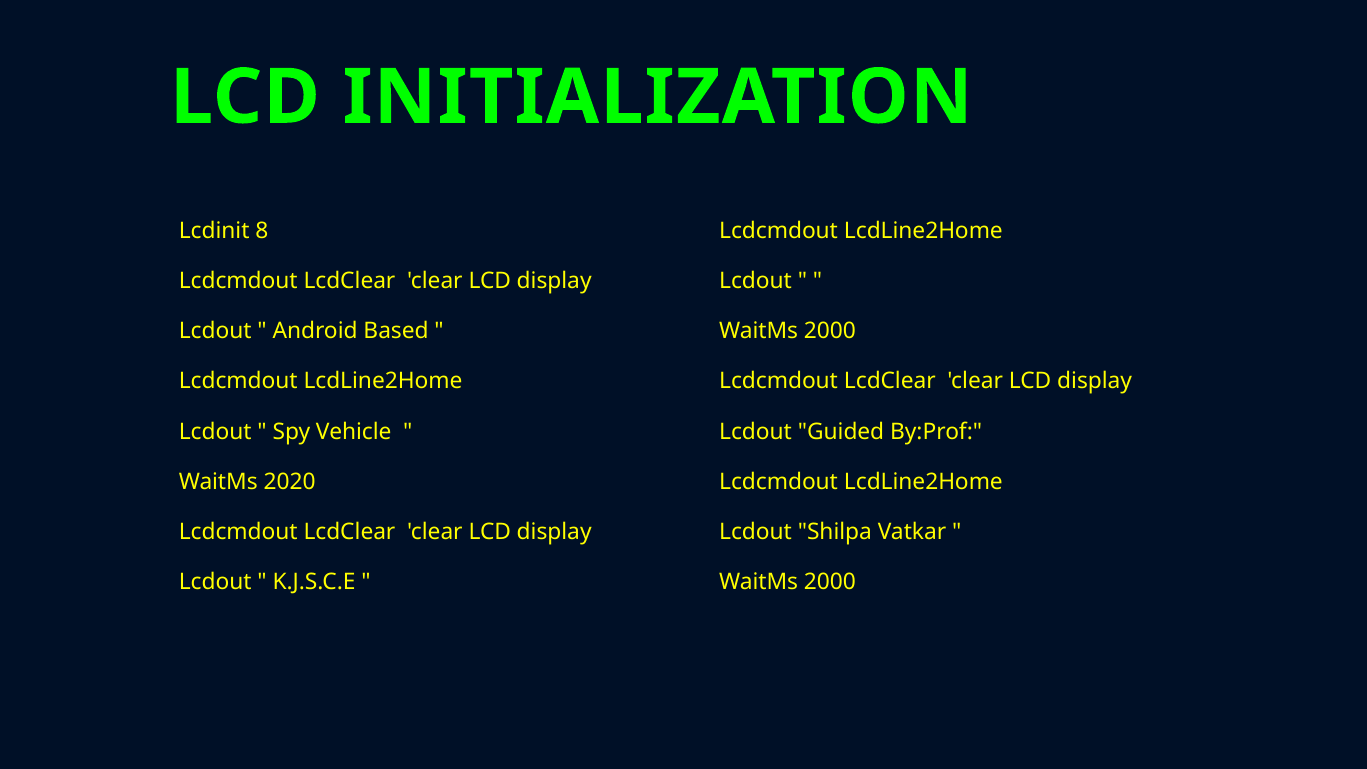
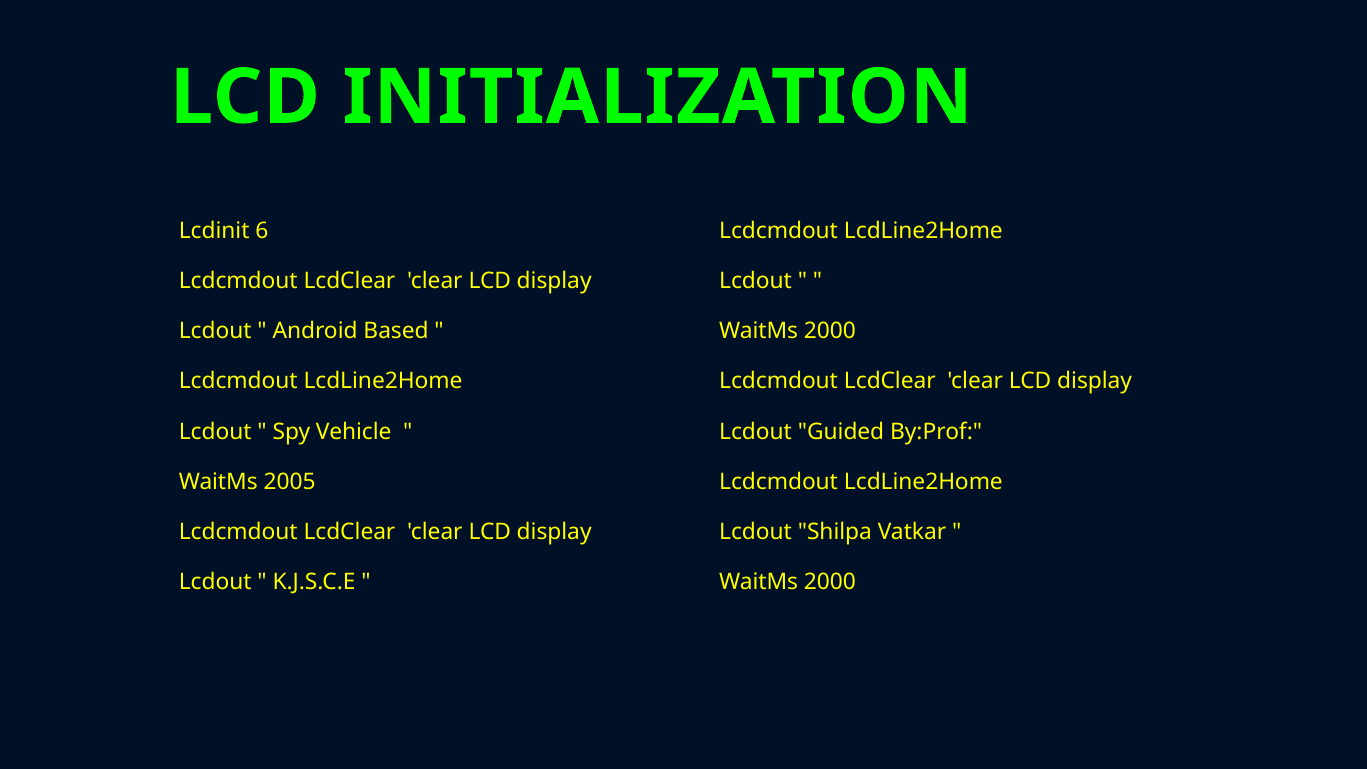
8: 8 -> 6 (262, 231)
2020: 2020 -> 2005 (290, 482)
